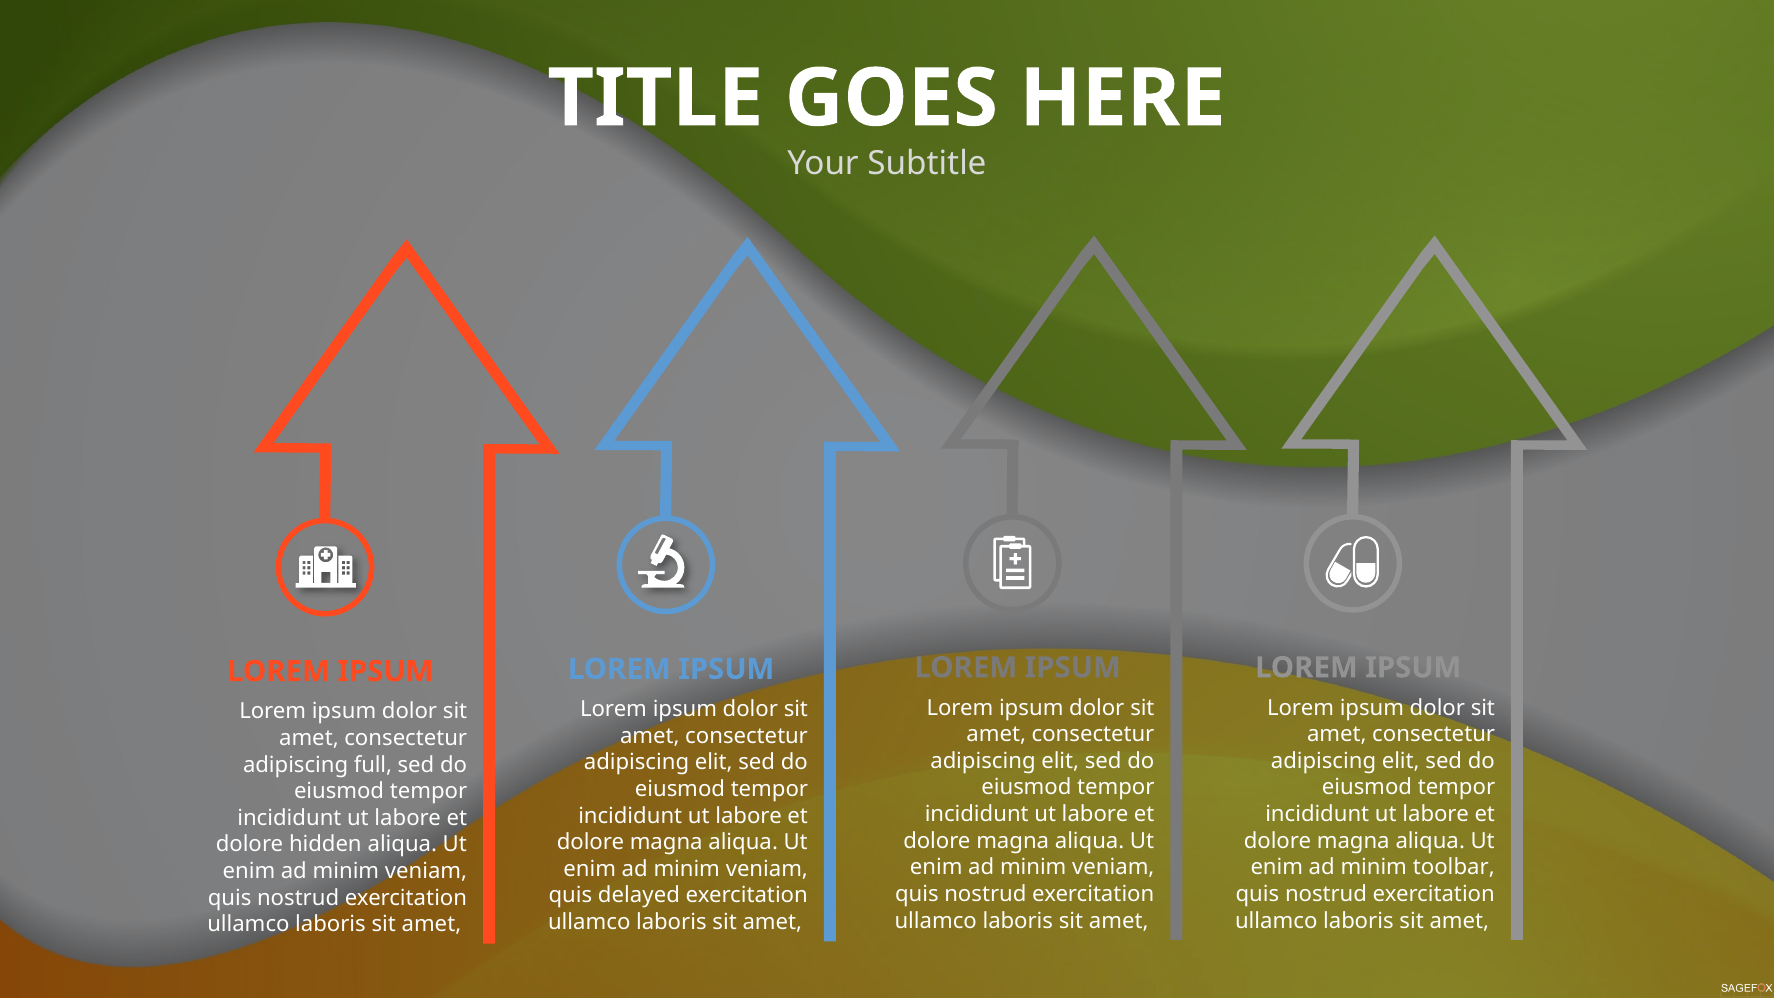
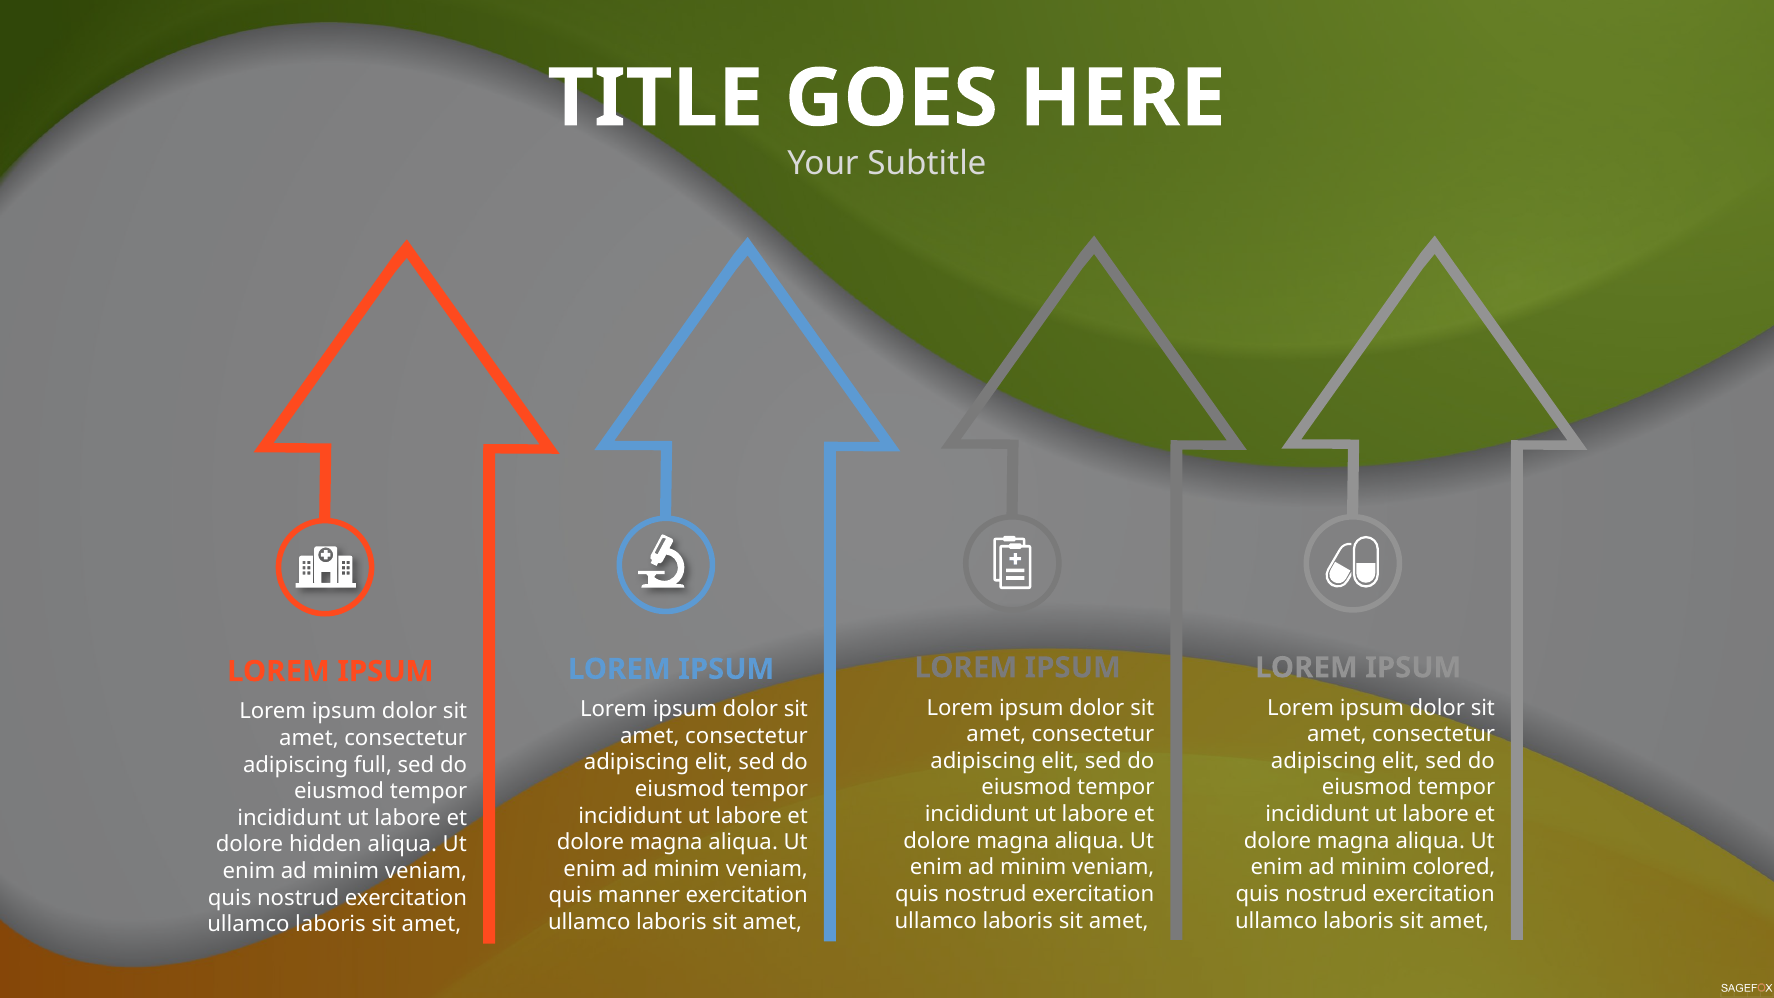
toolbar: toolbar -> colored (1454, 867)
delayed: delayed -> manner (639, 895)
